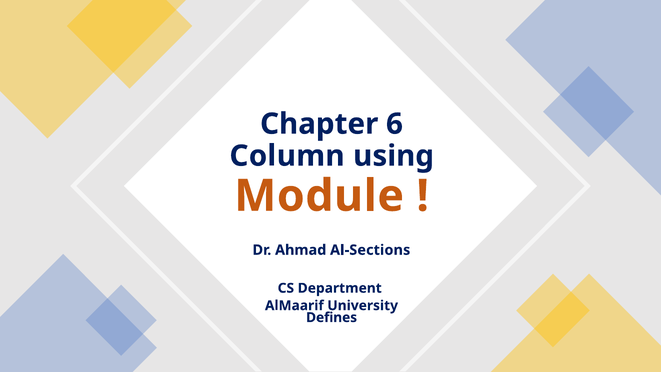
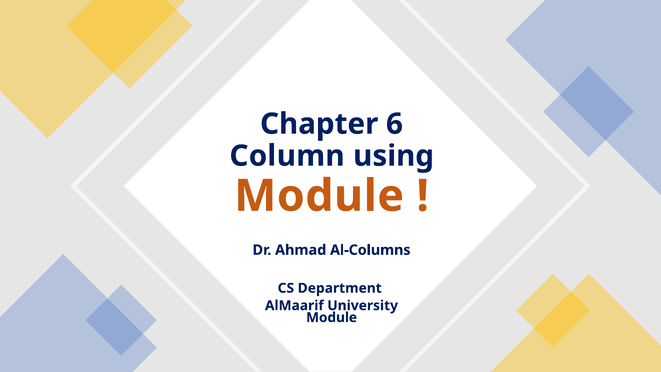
Al-Sections: Al-Sections -> Al-Columns (370, 250)
Defines: Defines -> Module (332, 317)
